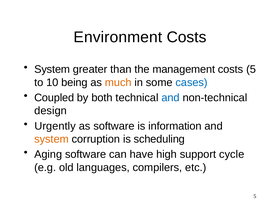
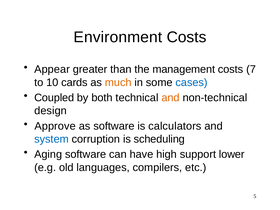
System: System -> Appear (52, 69)
costs 5: 5 -> 7 (251, 69)
being: being -> cards (74, 82)
and colour: blue -> orange (171, 98)
Urgently: Urgently -> Approve (55, 126)
information: information -> calculators (175, 126)
system colour: orange -> blue (52, 139)
cycle: cycle -> lower (232, 154)
